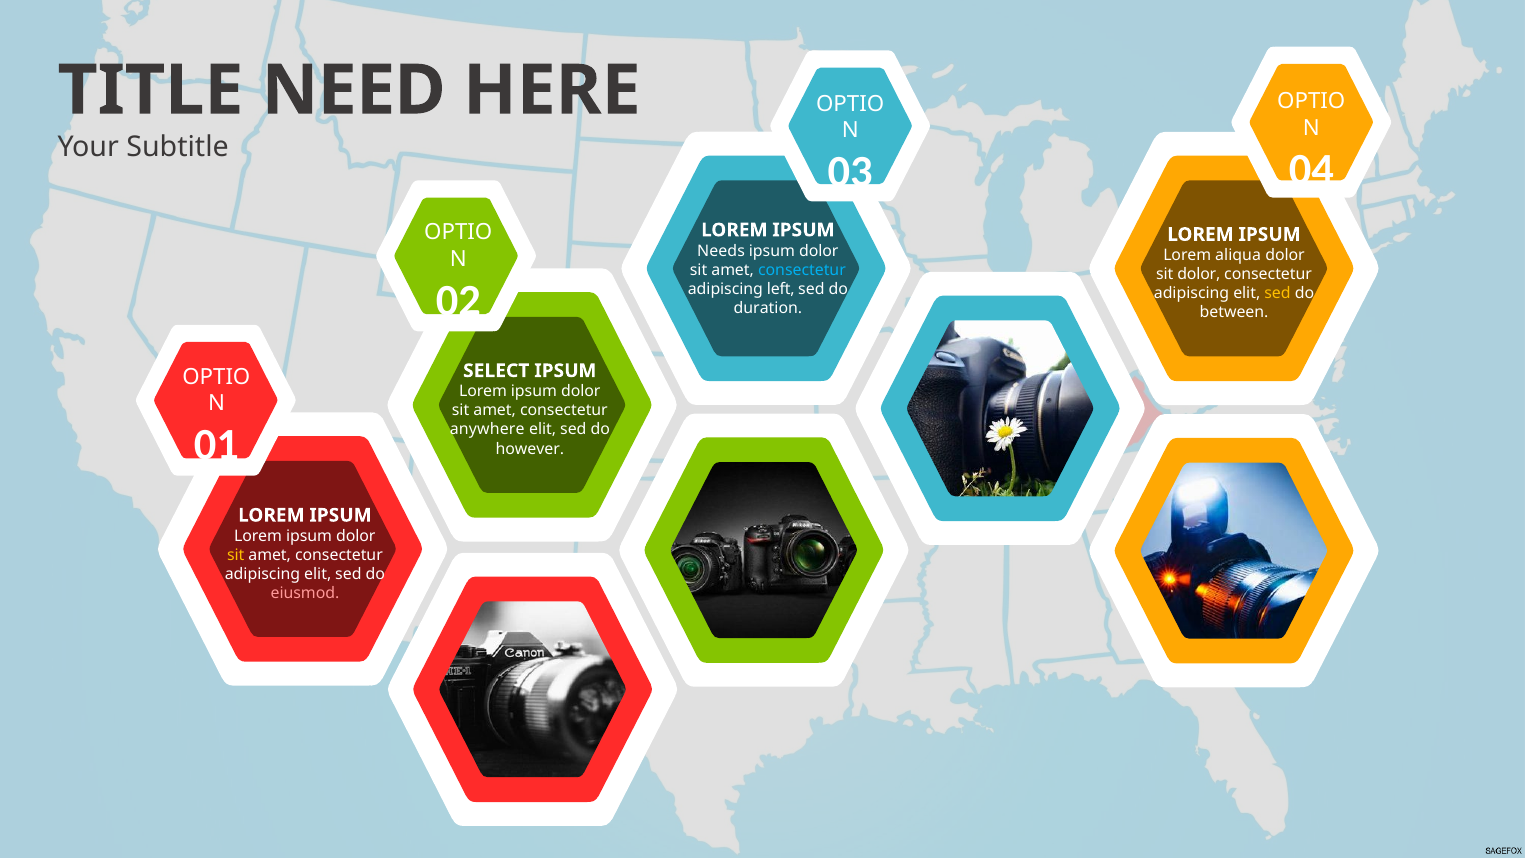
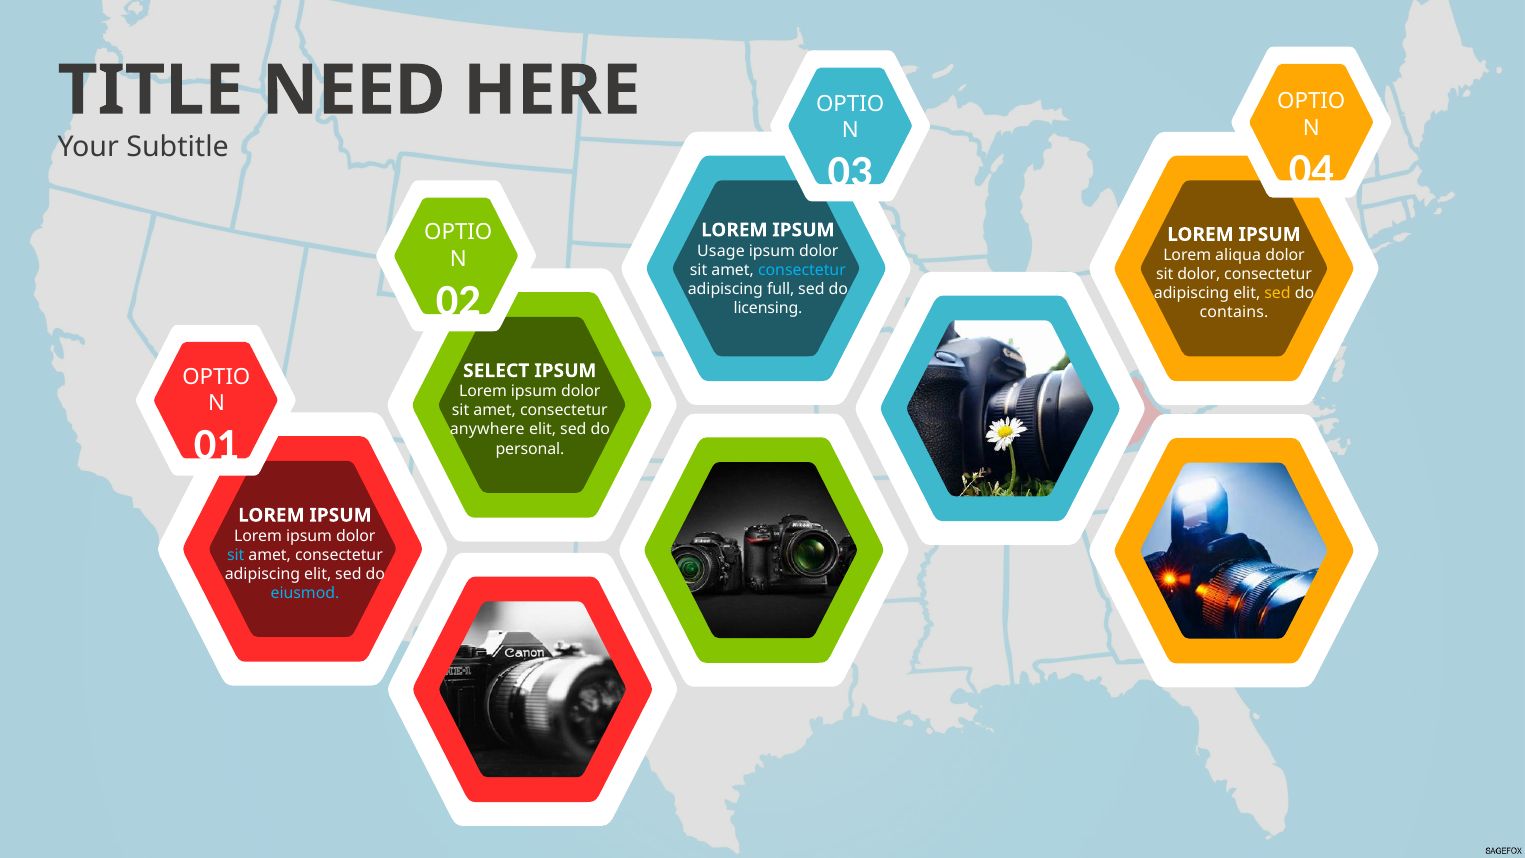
Needs: Needs -> Usage (721, 251)
left: left -> full (781, 289)
duration: duration -> licensing (768, 308)
between: between -> contains (1234, 313)
however: however -> personal (530, 449)
sit colour: yellow -> light blue (236, 555)
eiusmod colour: pink -> light blue (305, 593)
